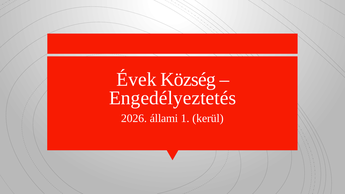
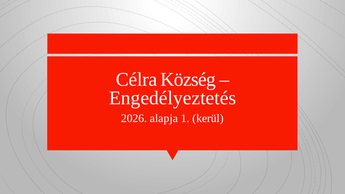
Évek: Évek -> Célra (137, 79)
állami: állami -> alapja (164, 118)
